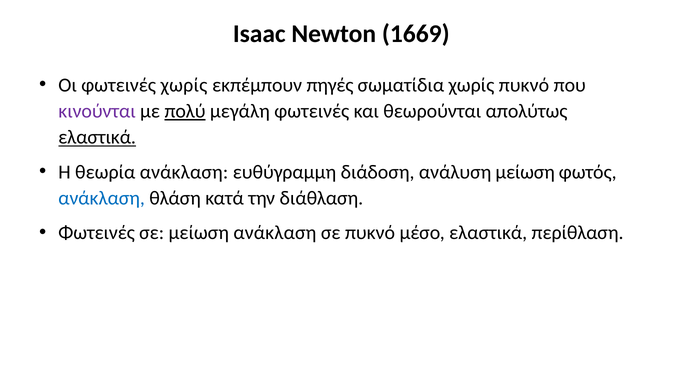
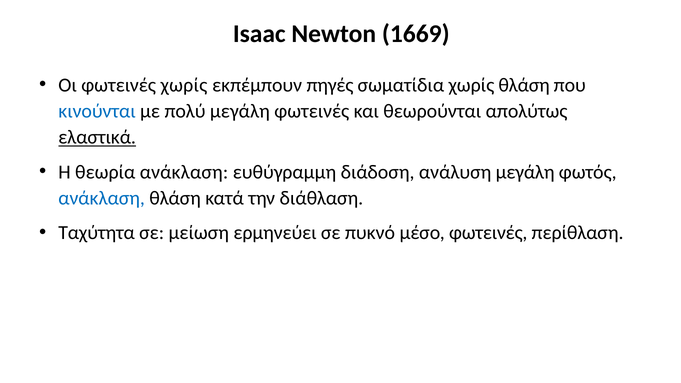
χωρίς πυκνό: πυκνό -> θλάση (524, 85)
κινούνται colour: purple -> blue (97, 111)
πολύ underline: present -> none (185, 111)
ανάλυση μείωση: μείωση -> μεγάλη (525, 172)
Φωτεινές: Φωτεινές -> Ταχύτητα (97, 233)
μείωση ανάκλαση: ανάκλαση -> ερμηνεύει (275, 233)
μέσο ελαστικά: ελαστικά -> φωτεινές (488, 233)
